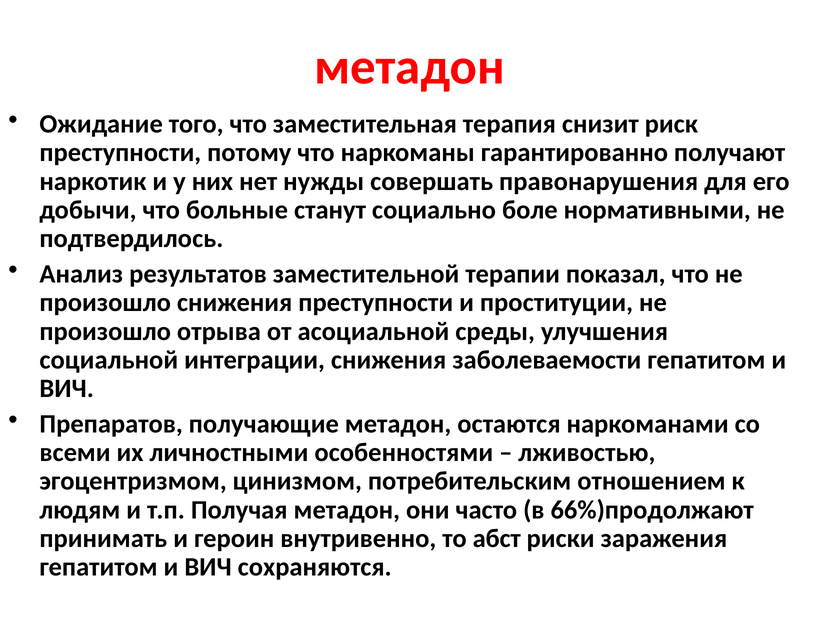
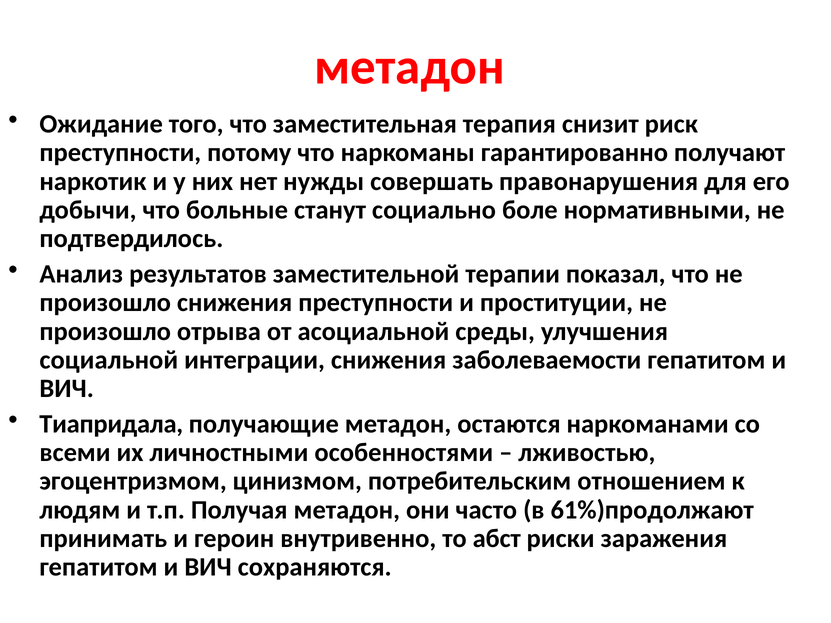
Препаратов: Препаратов -> Тиапридала (111, 424)
66%)продолжают: 66%)продолжают -> 61%)продолжают (652, 510)
